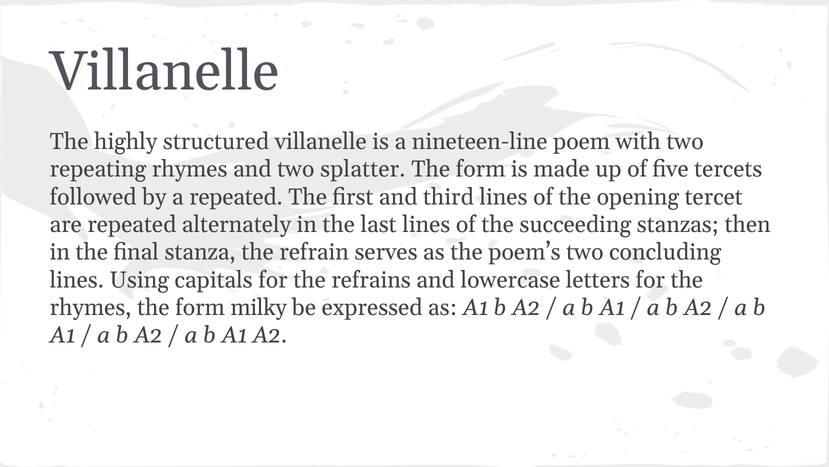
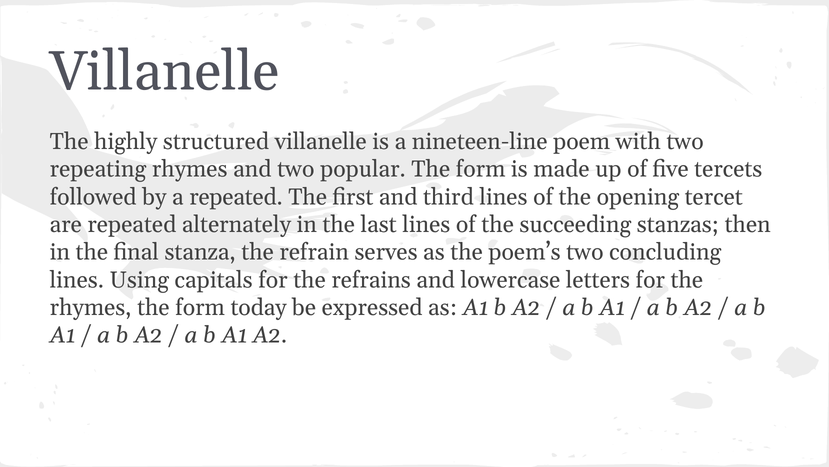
splatter: splatter -> popular (363, 169)
milky: milky -> today (259, 307)
